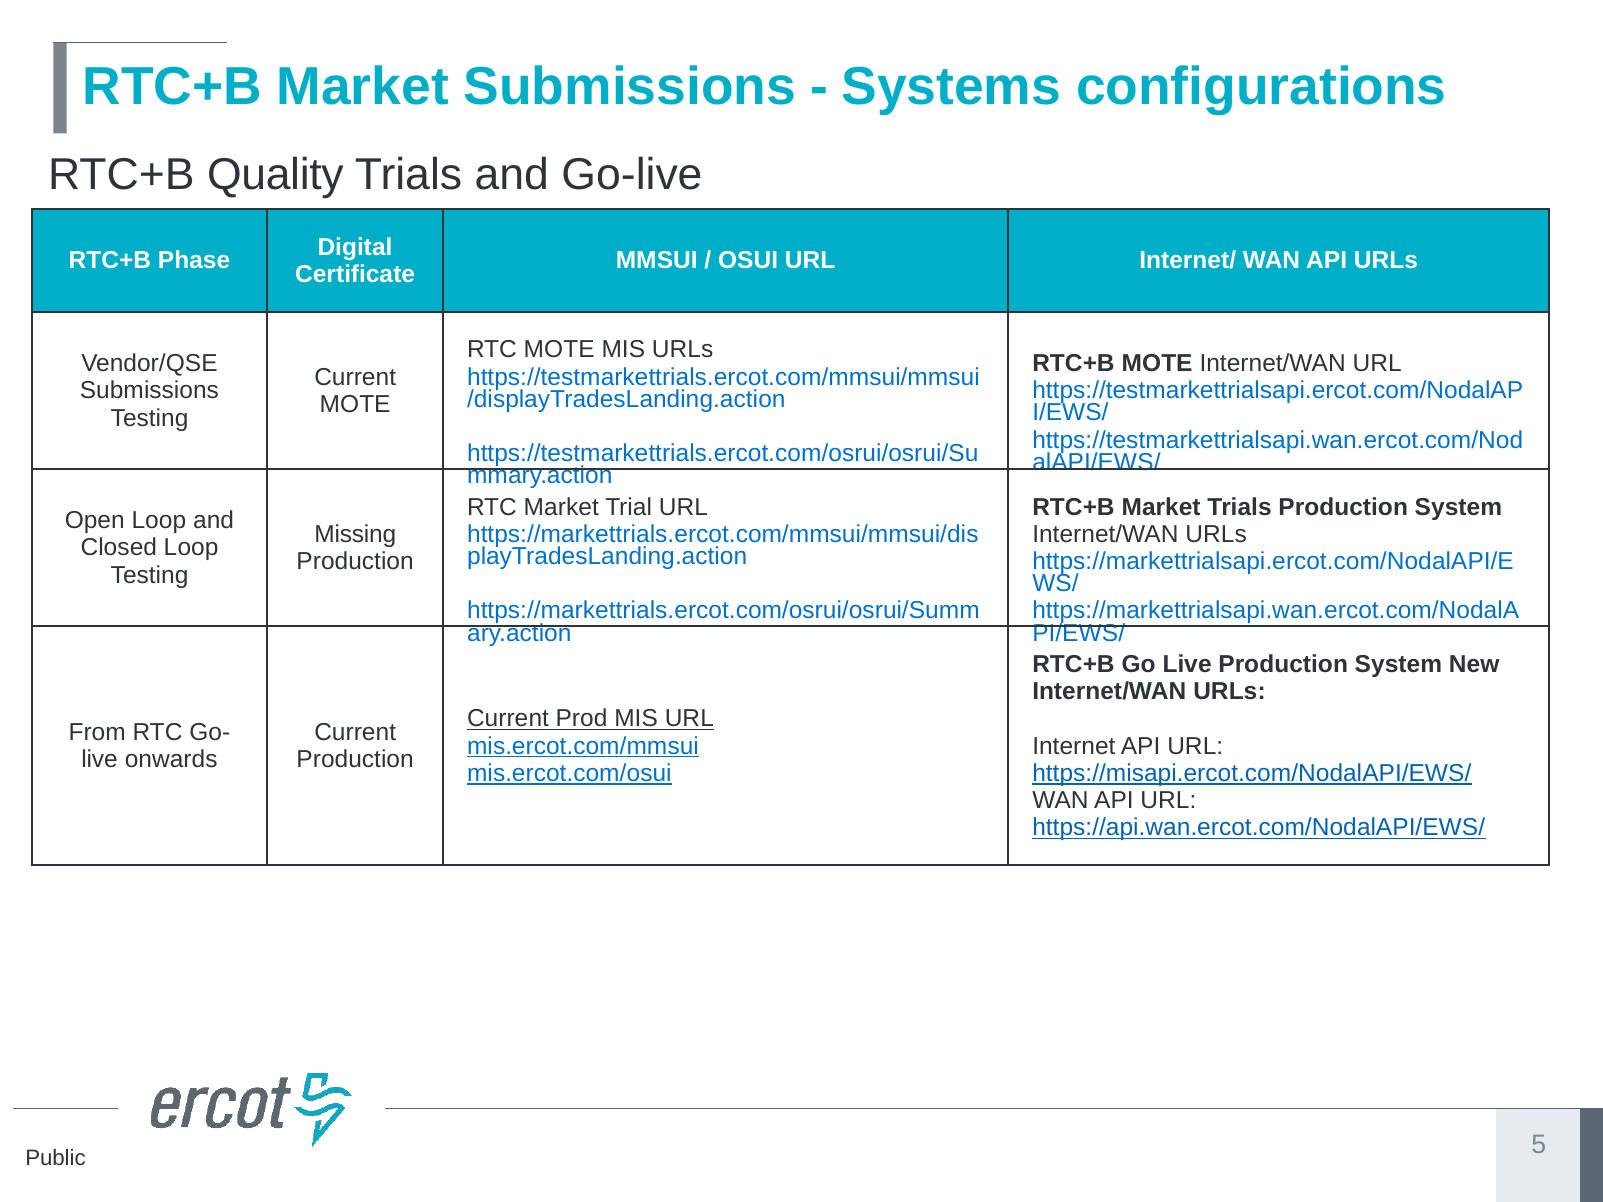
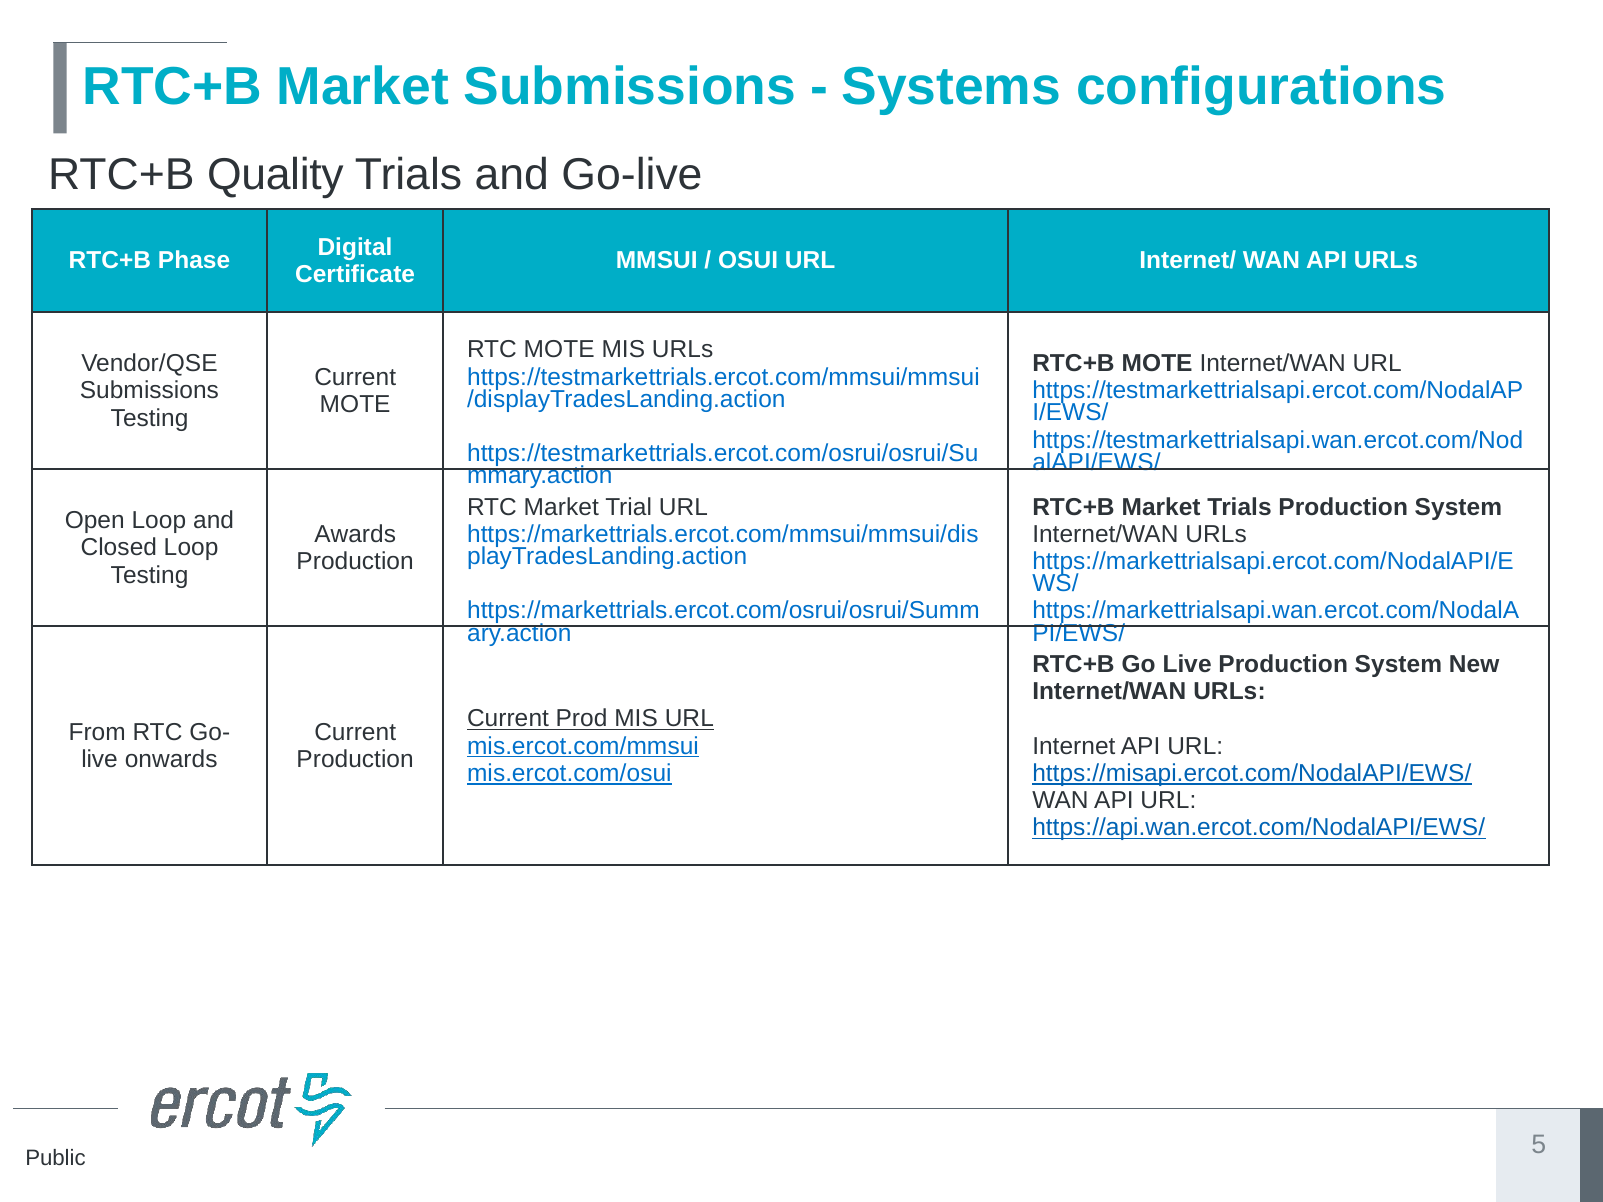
Missing: Missing -> Awards (355, 534)
